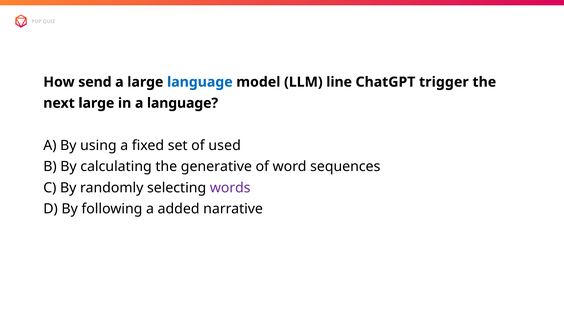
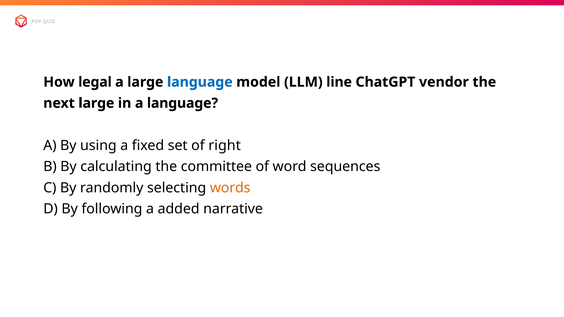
send: send -> legal (95, 82)
trigger: trigger -> vendor (444, 82)
used: used -> right (225, 146)
generative: generative -> committee (216, 167)
words colour: purple -> orange (230, 188)
